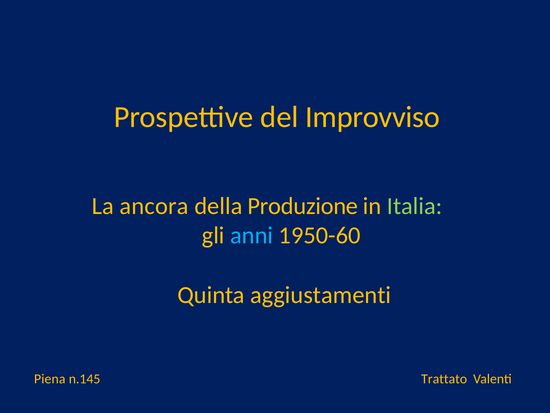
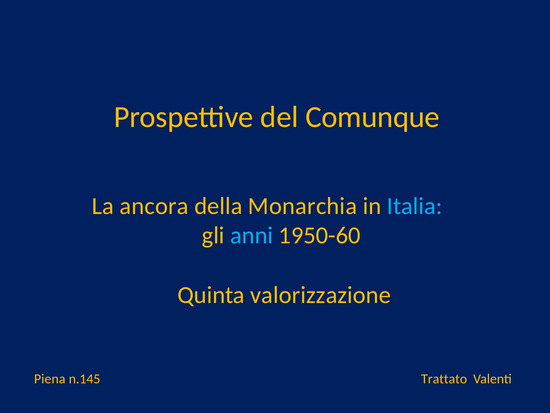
Improvviso: Improvviso -> Comunque (373, 117)
Produzione: Produzione -> Monarchia (303, 206)
Italia colour: light green -> light blue (415, 206)
aggiustamenti: aggiustamenti -> valorizzazione (321, 295)
